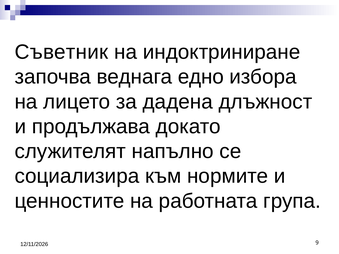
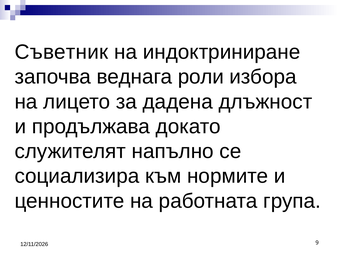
едно: едно -> роли (201, 77)
